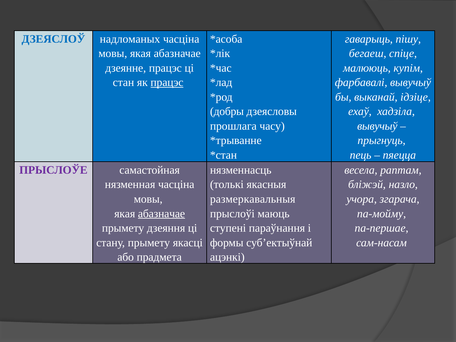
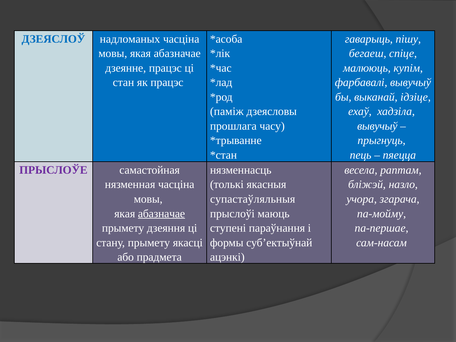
працэс underline: present -> none (167, 82)
добры: добры -> паміж (227, 111)
размеркавальныя: размеркавальныя -> супастаўляльныя (253, 199)
